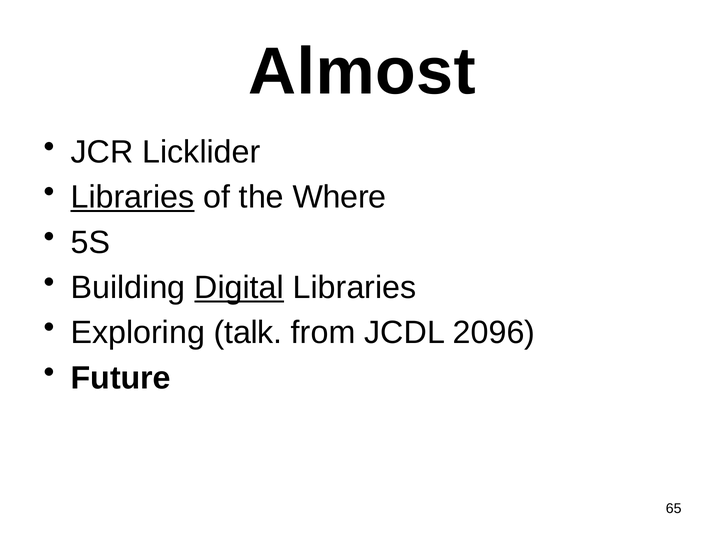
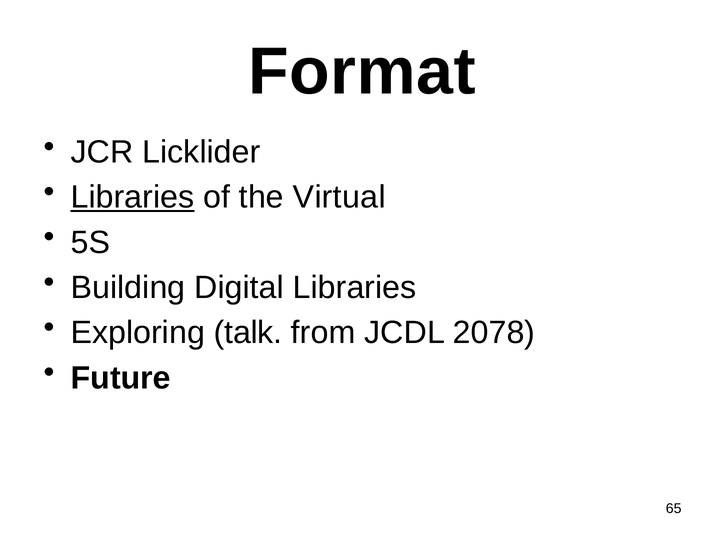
Almost: Almost -> Format (362, 72)
Where: Where -> Virtual (339, 197)
Digital underline: present -> none (239, 287)
2096: 2096 -> 2078 (494, 333)
